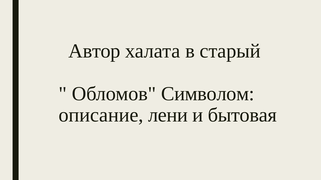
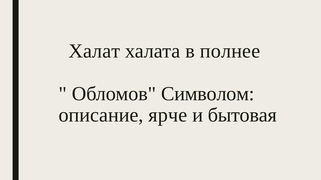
Автор: Автор -> Халат (94, 51)
старый: старый -> полнее (230, 51)
лени: лени -> ярче (168, 115)
